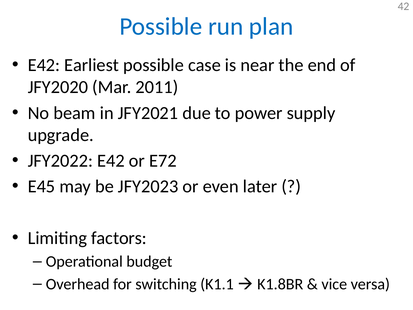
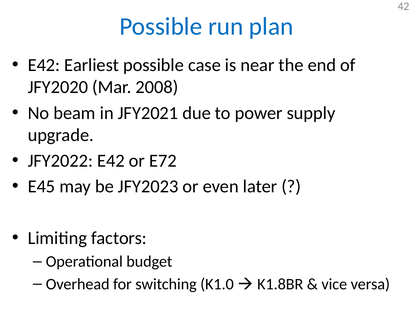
2011: 2011 -> 2008 (157, 87)
K1.1: K1.1 -> K1.0 (217, 284)
